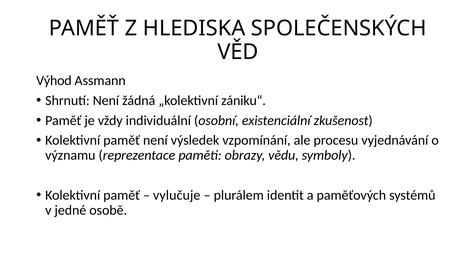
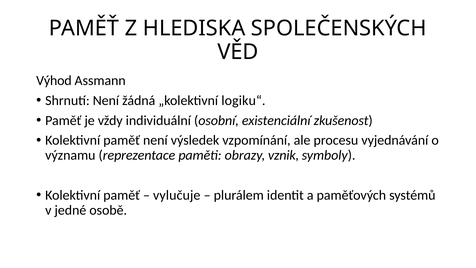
zániku“: zániku“ -> logiku“ (243, 100)
vědu: vědu -> vznik (284, 155)
